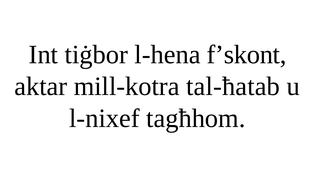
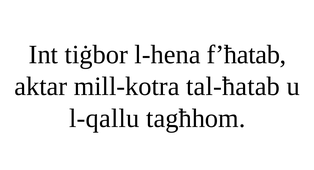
f’skont: f’skont -> f’ħatab (247, 54)
l-nixef: l-nixef -> l-qallu (104, 118)
